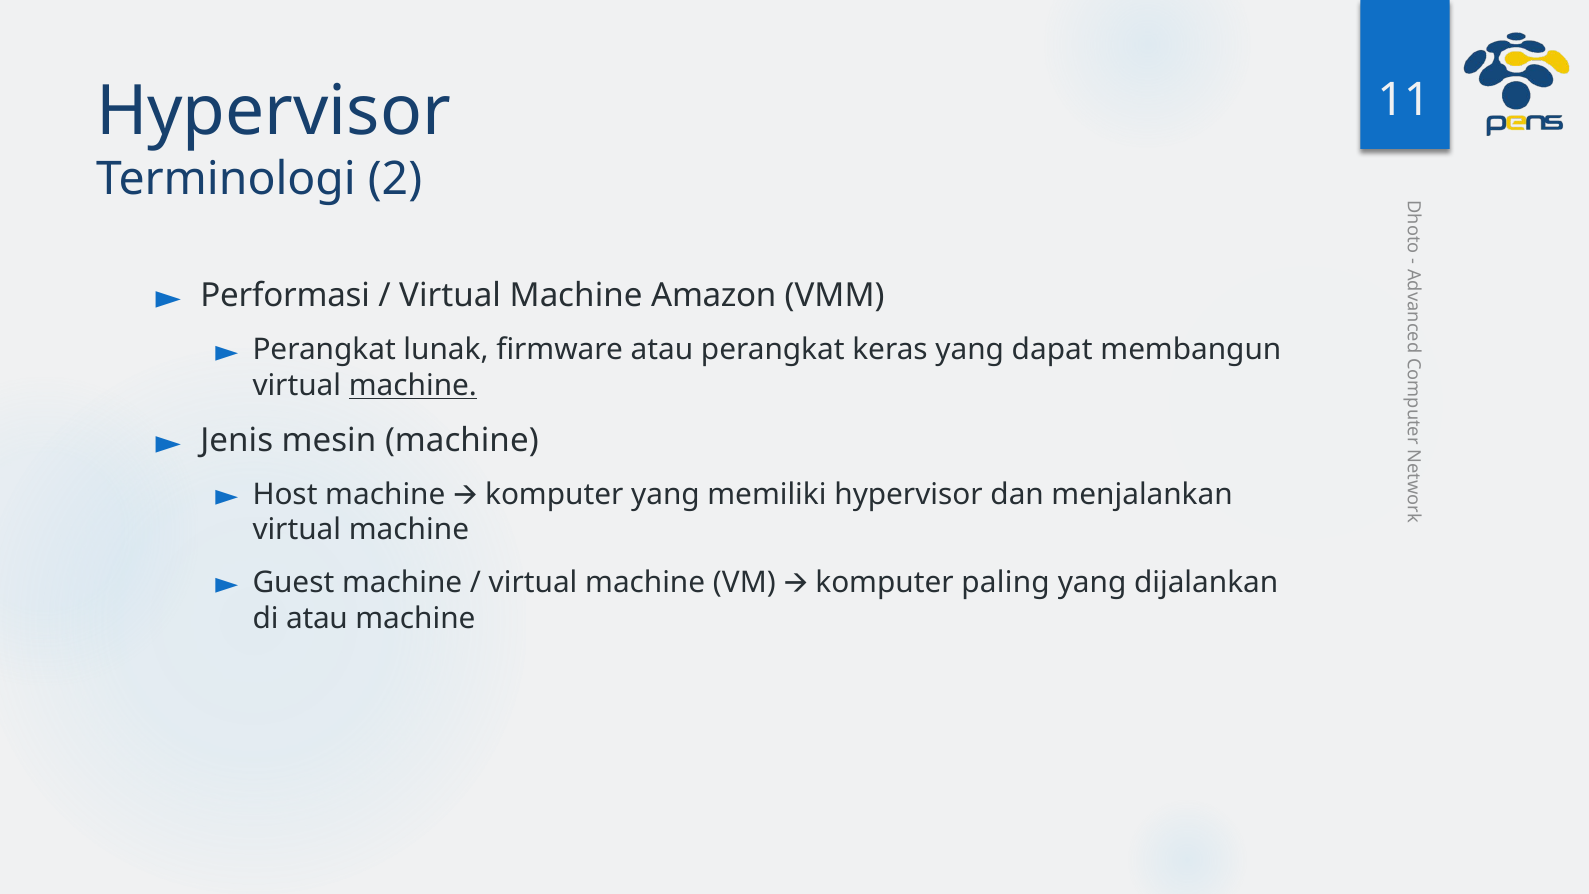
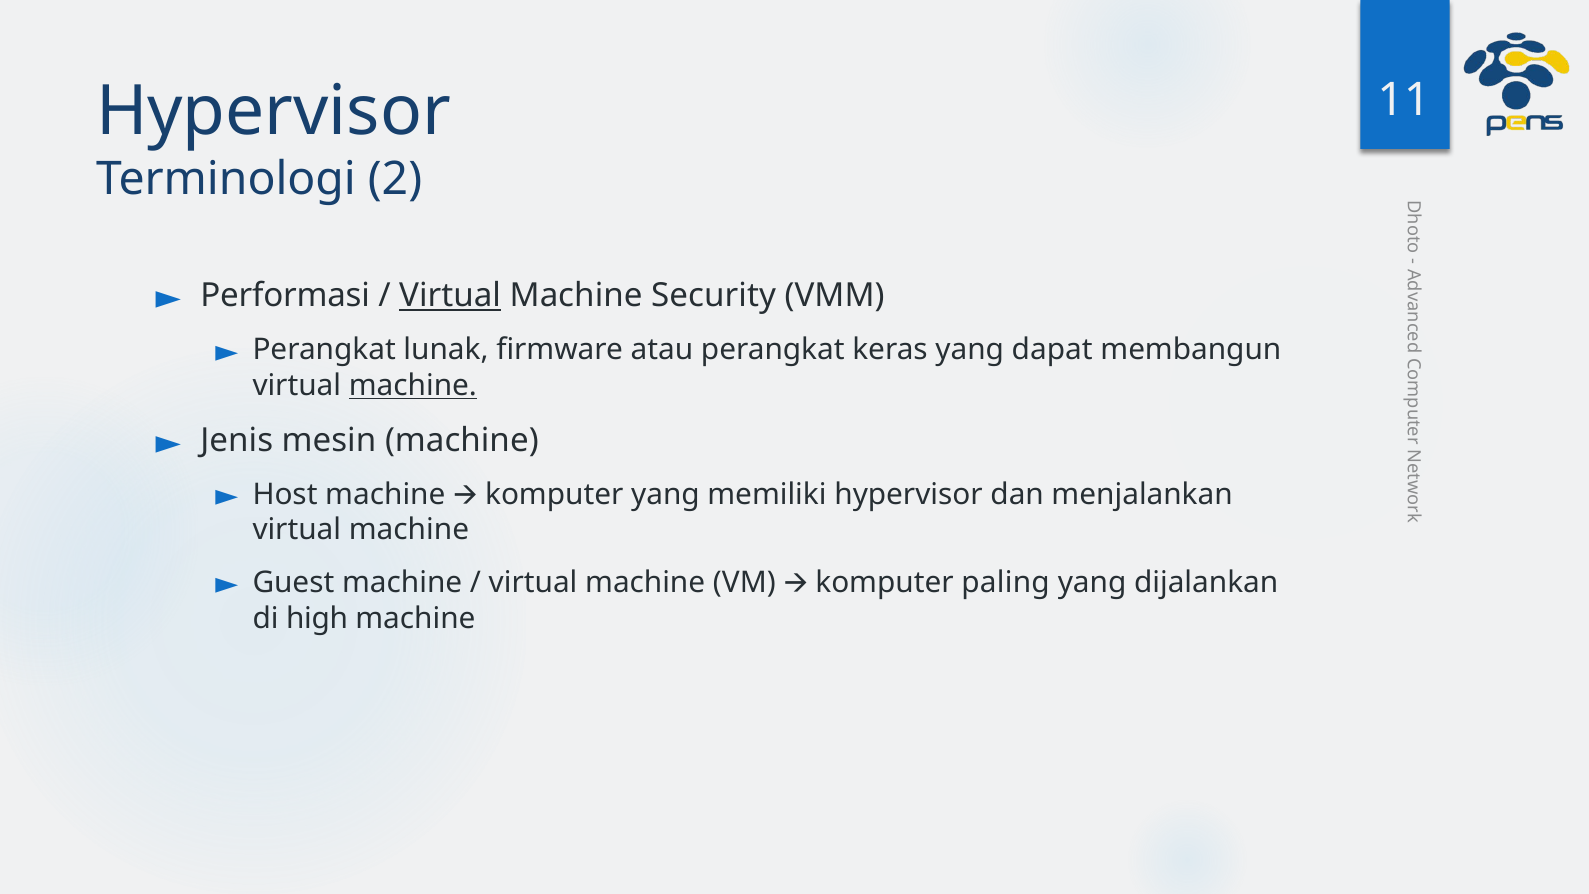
Virtual underline: none -> present (450, 296)
Amazon: Amazon -> Security (714, 296)
di atau: atau -> high (317, 618)
